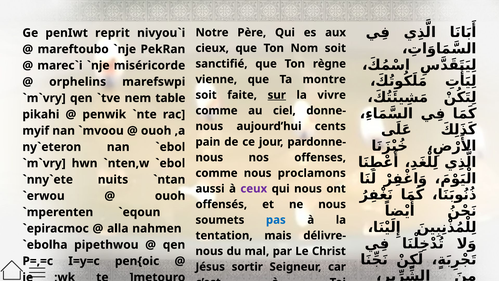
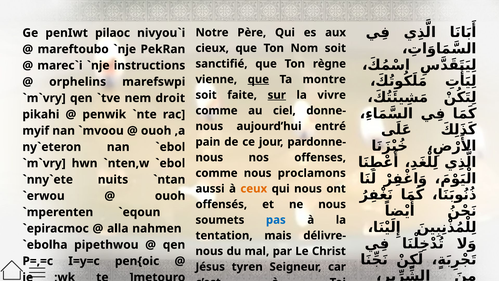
reprit: reprit -> pilaoc (113, 33)
miséricorde: miséricorde -> instructions (150, 65)
que underline: none -> present (258, 79)
table: table -> droit (170, 98)
cents: cents -> entré (330, 126)
ceux colour: purple -> orange (254, 189)
sortir: sortir -> tyren (247, 267)
